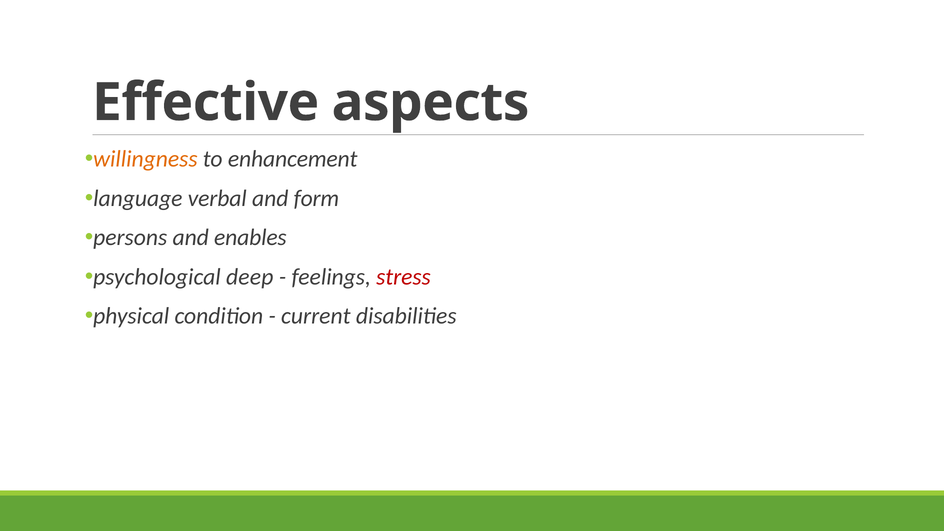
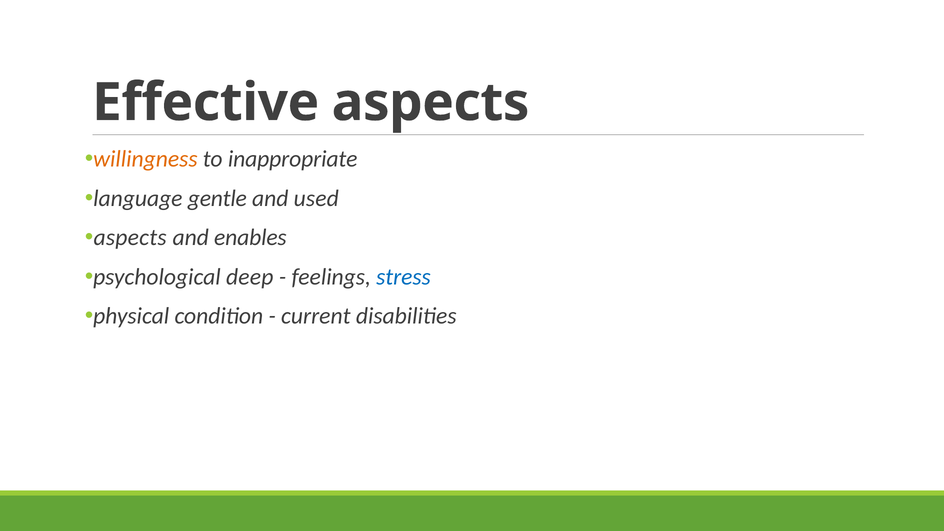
enhancement: enhancement -> inappropriate (293, 159)
verbal: verbal -> gentle (217, 198)
form: form -> used (316, 198)
persons: persons -> aspects (130, 238)
stress colour: red -> blue (403, 277)
